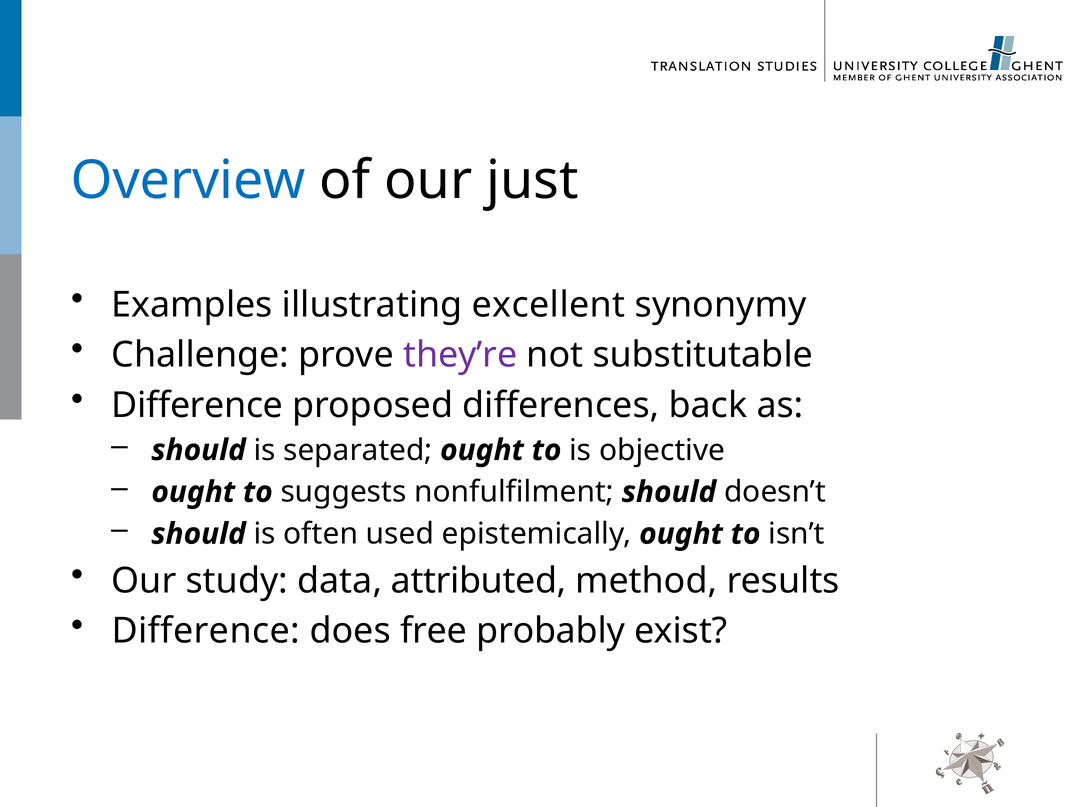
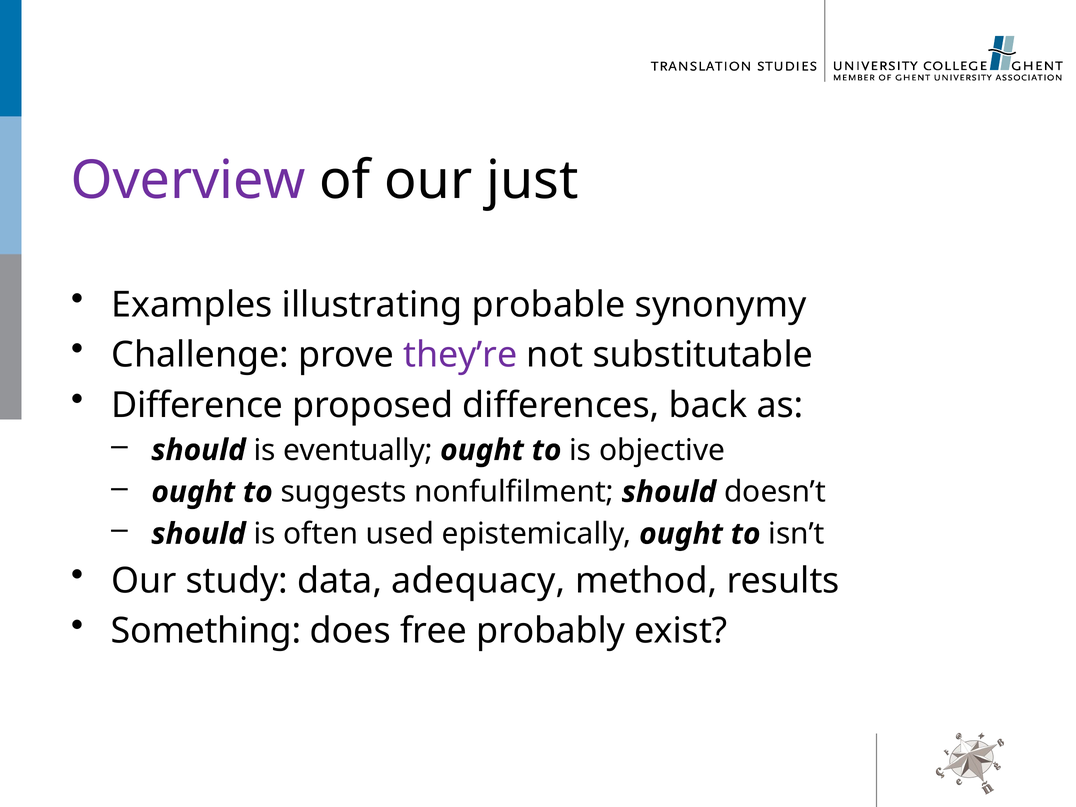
Overview colour: blue -> purple (188, 180)
excellent: excellent -> probable (549, 305)
separated: separated -> eventually (358, 450)
attributed: attributed -> adequacy (478, 581)
Difference: Difference -> Something (206, 631)
